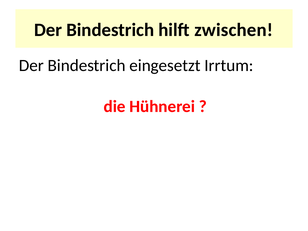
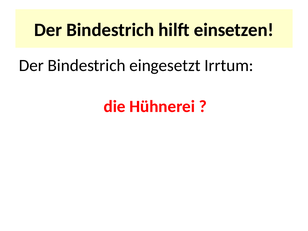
zwischen: zwischen -> einsetzen (234, 30)
